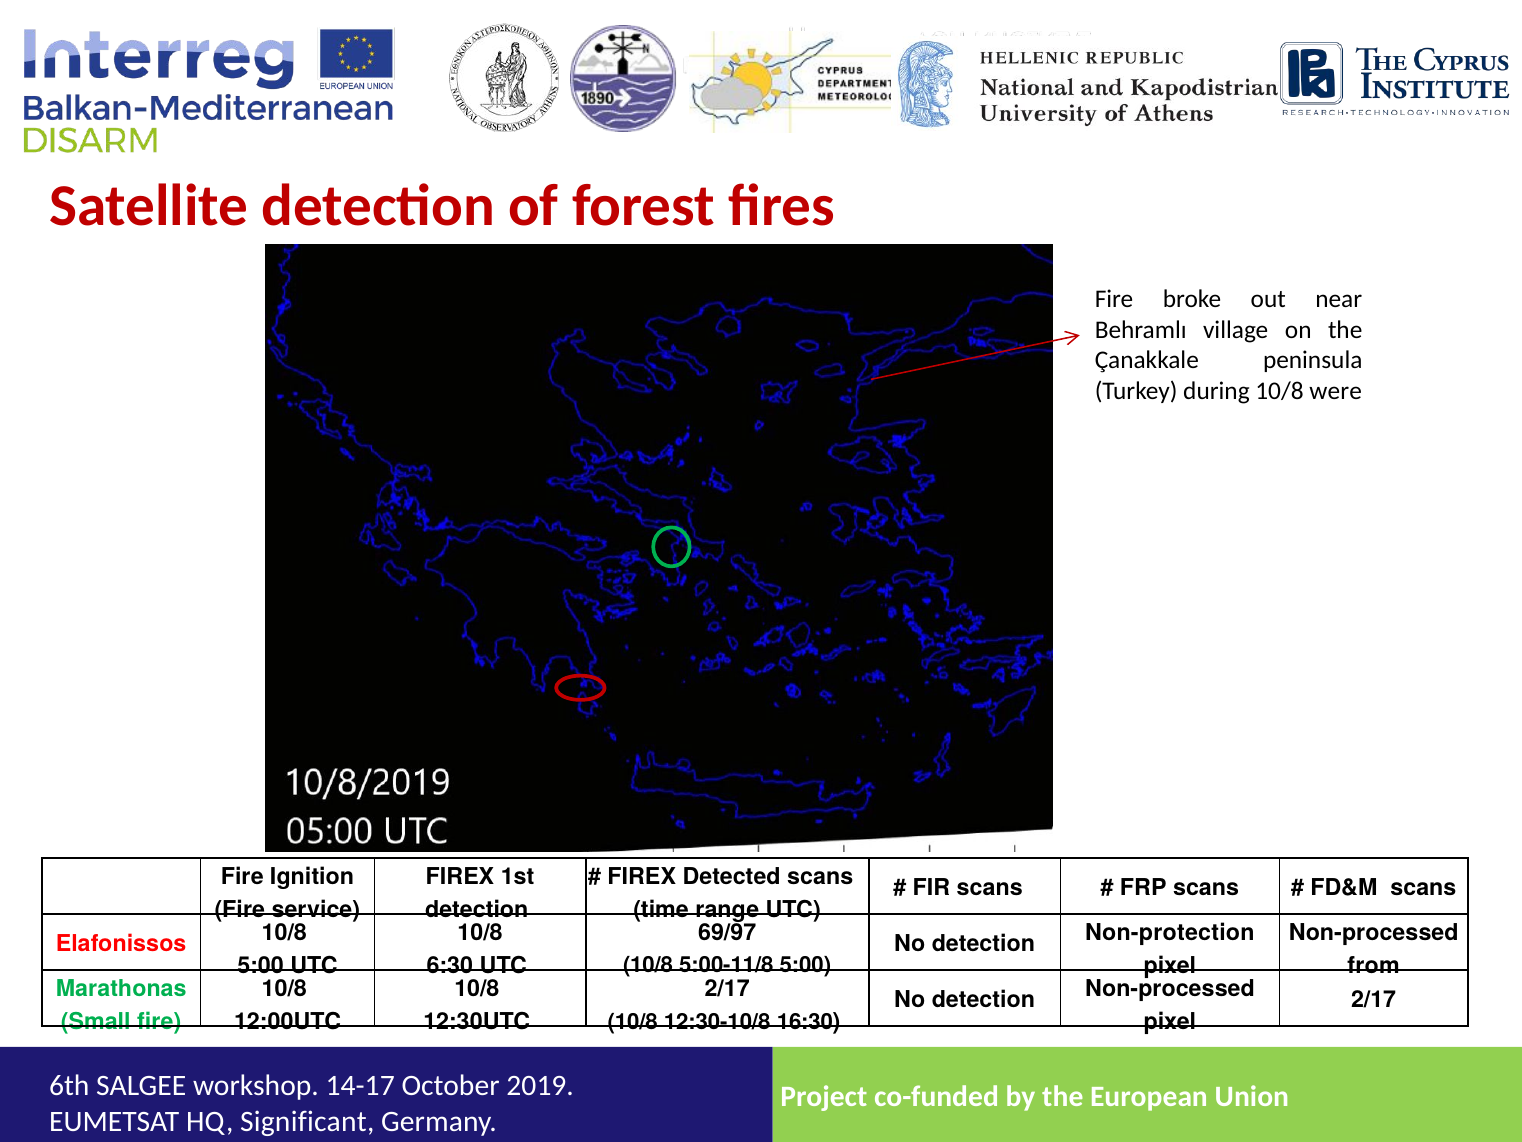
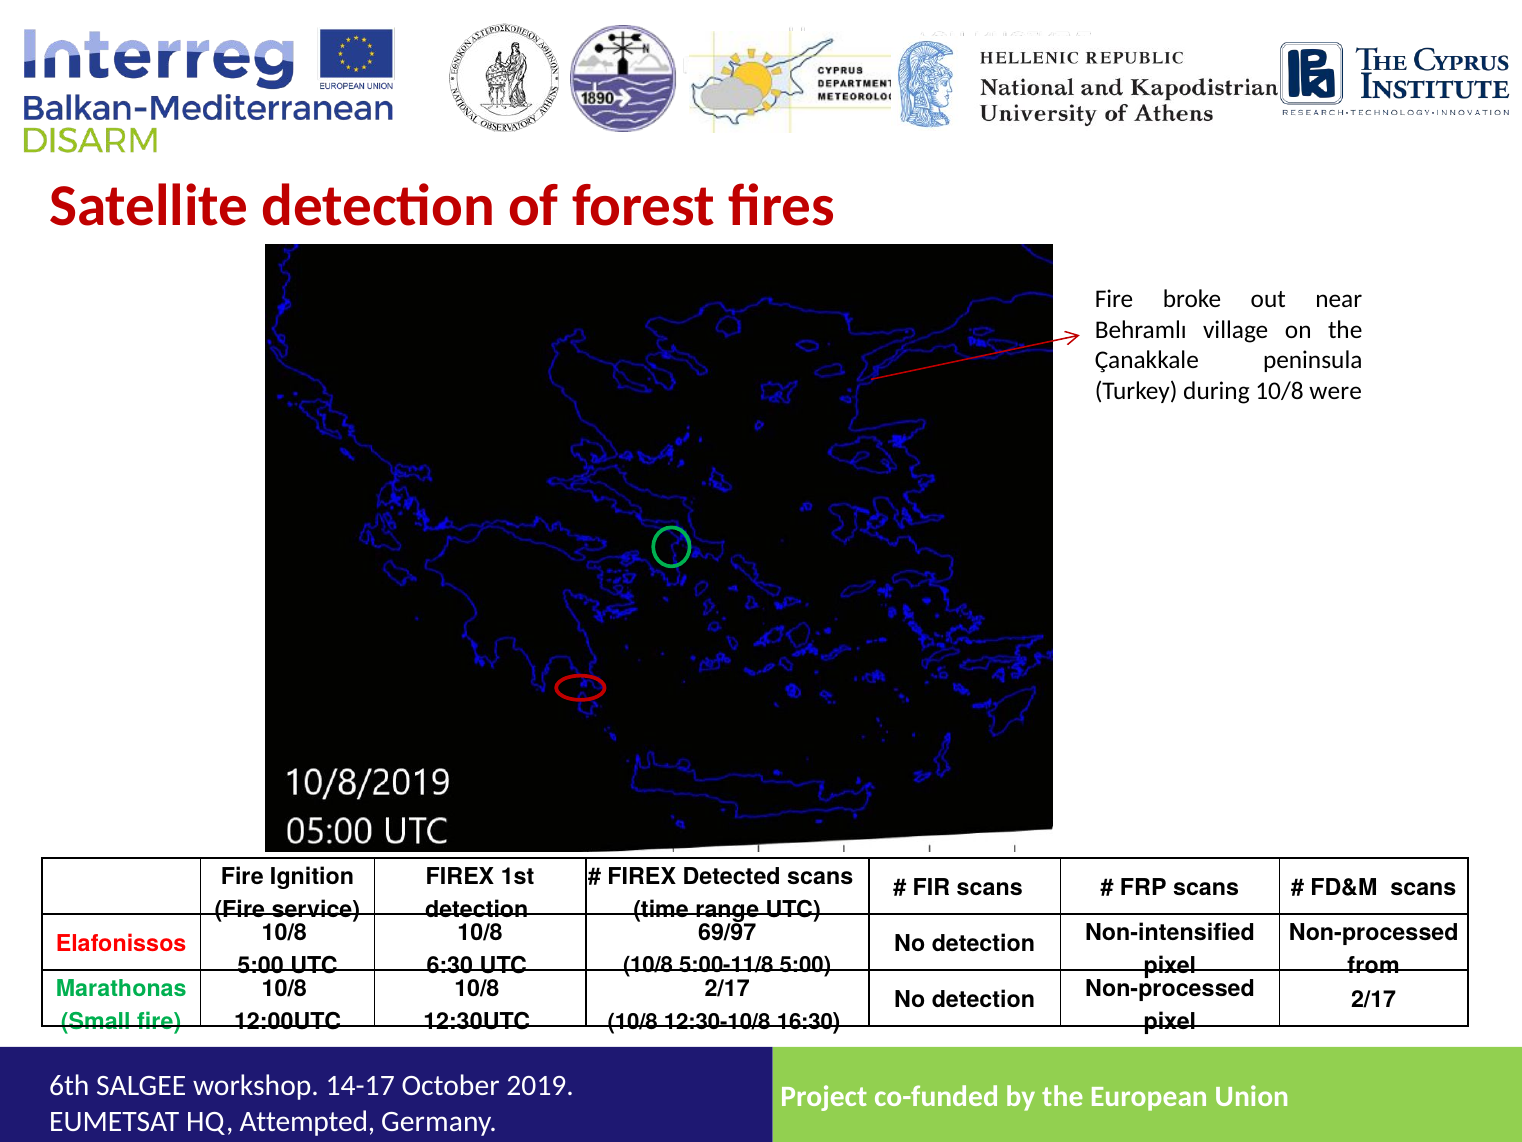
Non-protection: Non-protection -> Non-intensified (1170, 932)
Significant: Significant -> Attempted (307, 1121)
